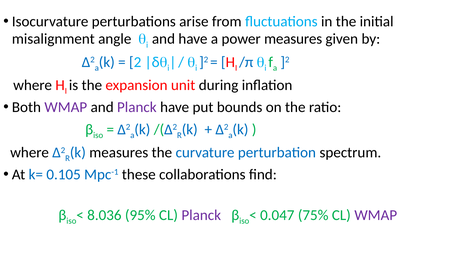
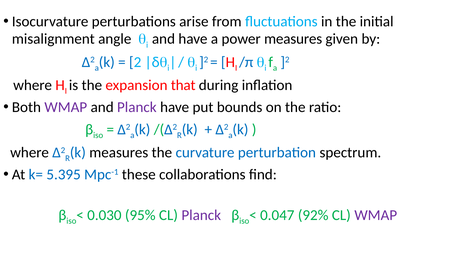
unit: unit -> that (183, 85)
0.105: 0.105 -> 5.395 (64, 175)
8.036: 8.036 -> 0.030 (104, 215)
75%: 75% -> 92% (313, 215)
